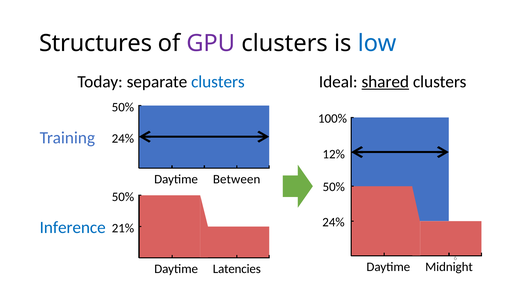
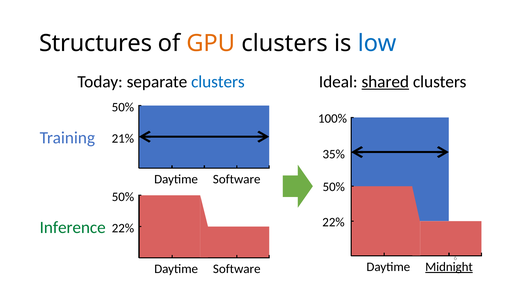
GPU colour: purple -> orange (211, 43)
24%: 24% -> 21% (123, 138)
12%: 12% -> 35% (334, 154)
Between: Between -> Software (237, 179)
24%: 24% -> 22% (333, 222)
Inference colour: blue -> green (73, 227)
21%: 21% -> 22% (123, 228)
Midnight underline: none -> present (449, 267)
Latencies: Latencies -> Software (237, 269)
